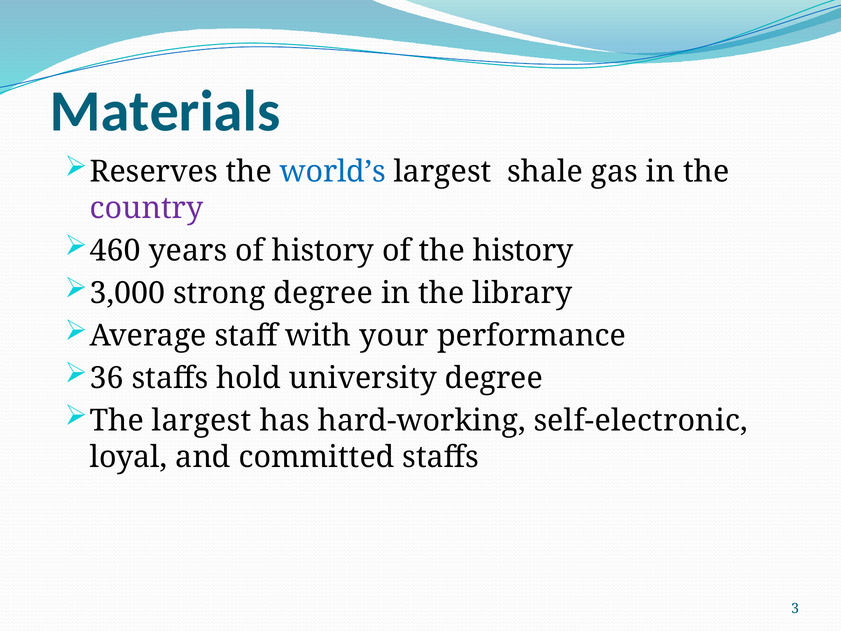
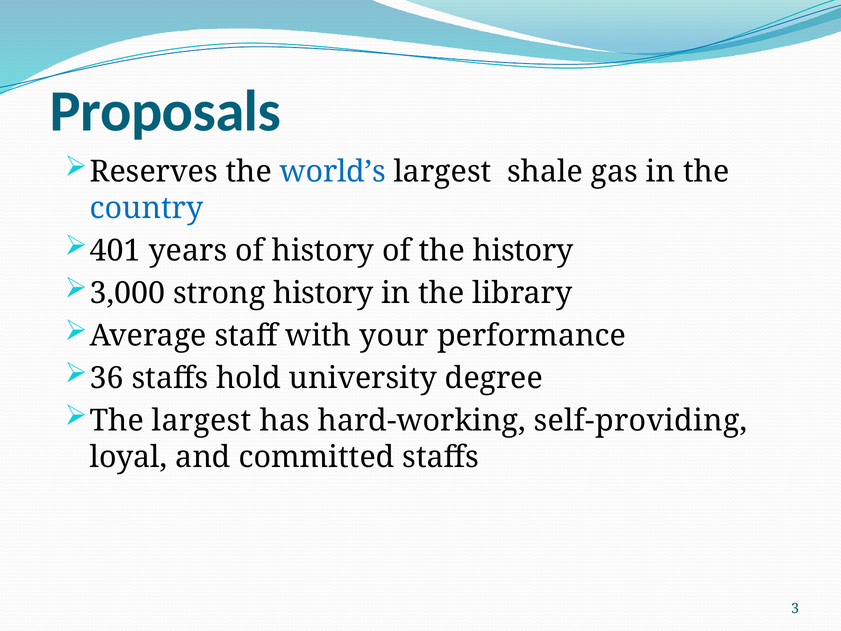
Materials: Materials -> Proposals (165, 111)
country colour: purple -> blue (147, 208)
460: 460 -> 401 (115, 251)
strong degree: degree -> history (323, 293)
self-electronic: self-electronic -> self-providing (641, 420)
